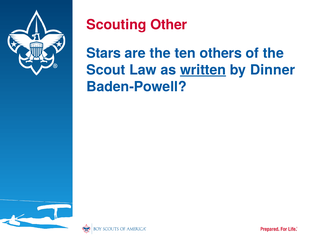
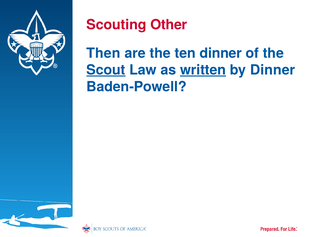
Stars: Stars -> Then (103, 53)
ten others: others -> dinner (221, 53)
Scout underline: none -> present (106, 70)
